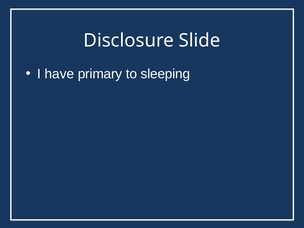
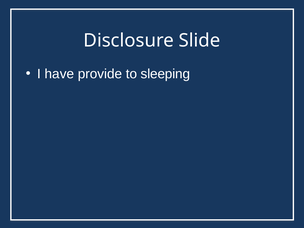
primary: primary -> provide (100, 74)
